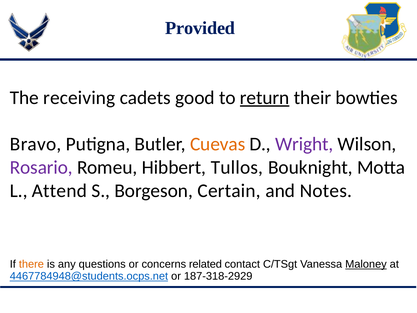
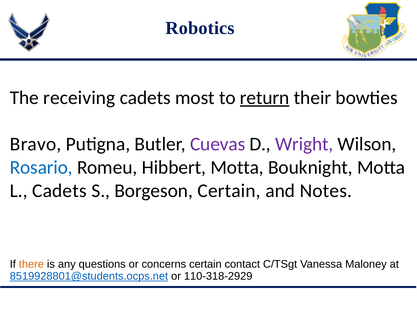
Provided: Provided -> Robotics (200, 28)
good: good -> most (195, 98)
Cuevas colour: orange -> purple (218, 144)
Rosario colour: purple -> blue (41, 167)
Hibbert Tullos: Tullos -> Motta (237, 167)
L Attend: Attend -> Cadets (59, 190)
concerns related: related -> certain (205, 264)
Maloney underline: present -> none (366, 264)
4467784948@students.ocps.net: 4467784948@students.ocps.net -> 8519928801@students.ocps.net (89, 276)
187-318-2929: 187-318-2929 -> 110-318-2929 (218, 276)
